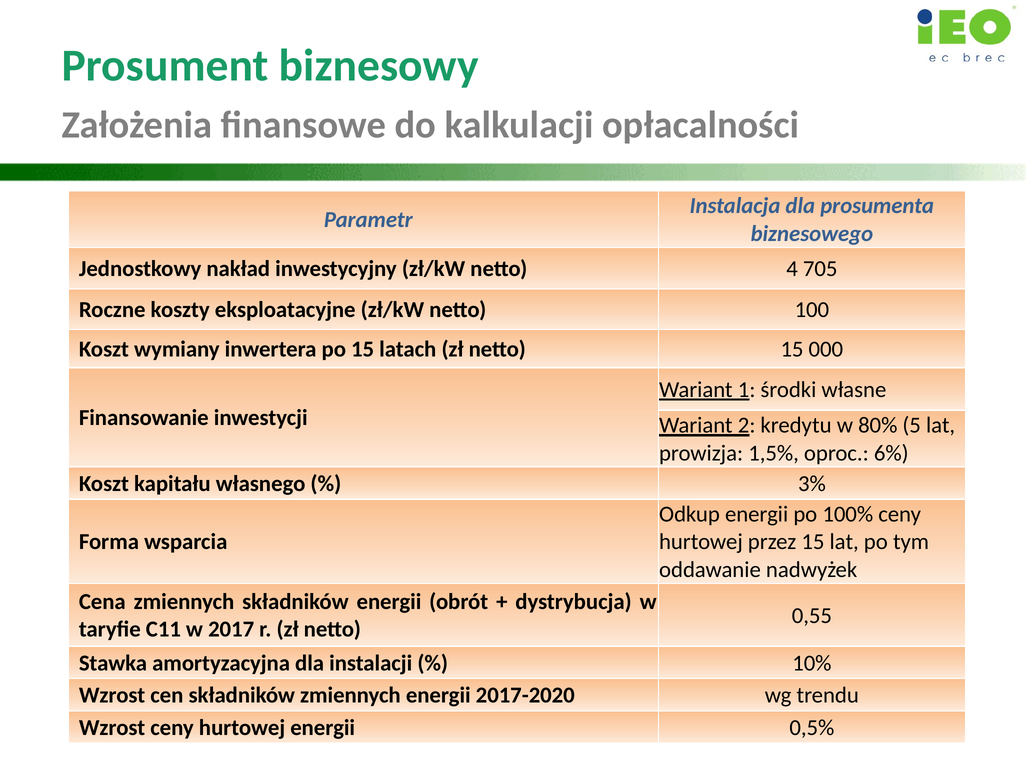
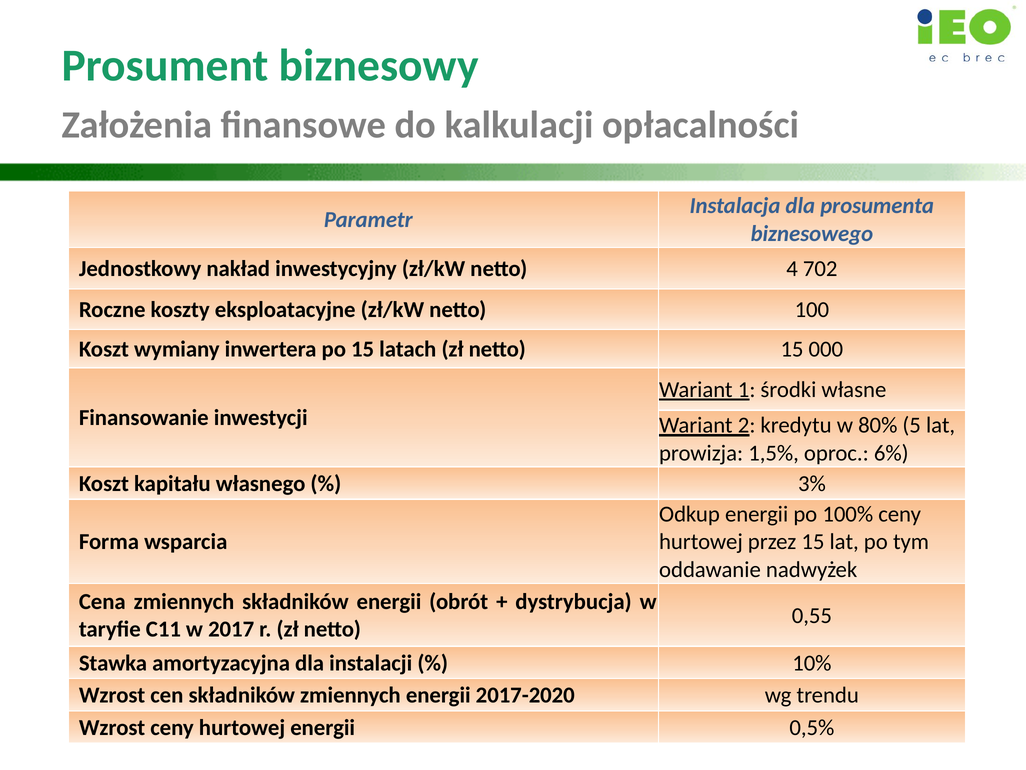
705: 705 -> 702 (820, 269)
